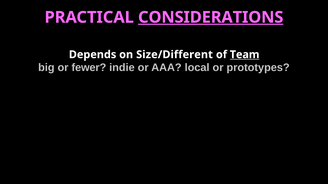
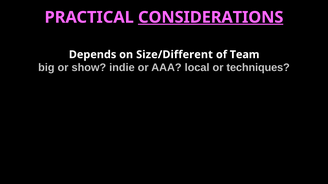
Team underline: present -> none (245, 55)
fewer: fewer -> show (89, 68)
prototypes: prototypes -> techniques (258, 68)
